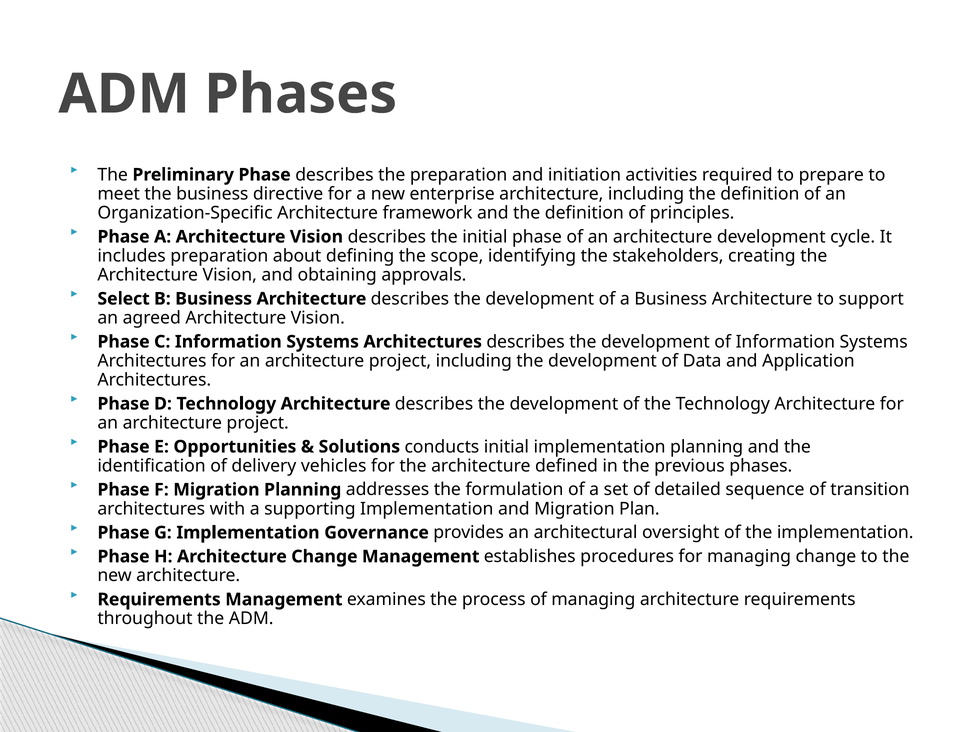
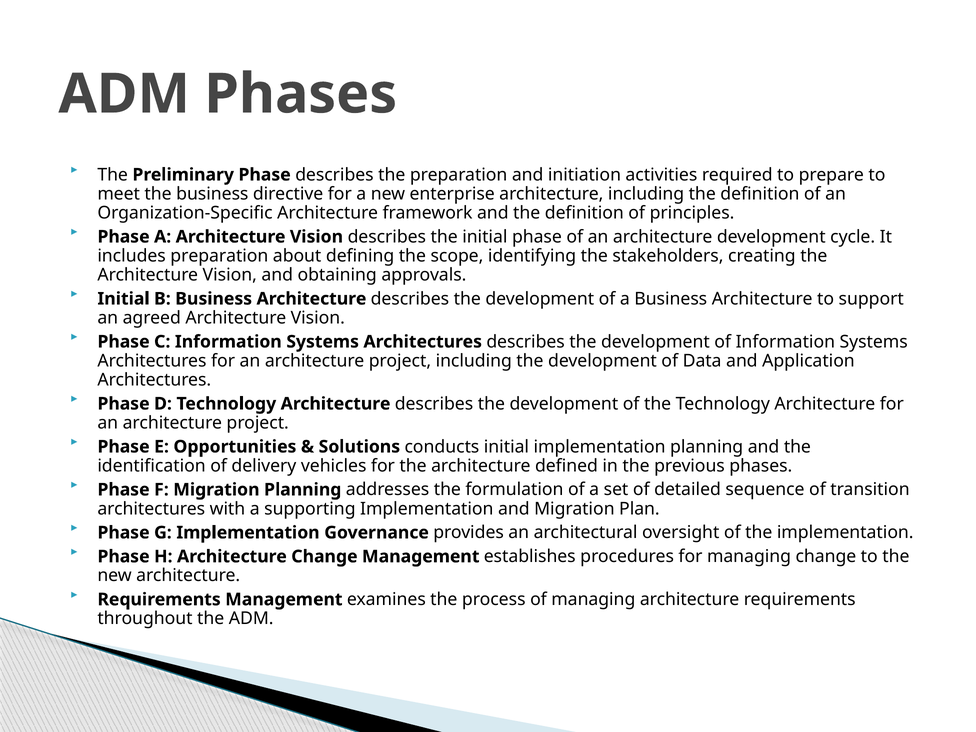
Select: Select -> Initial (124, 299)
